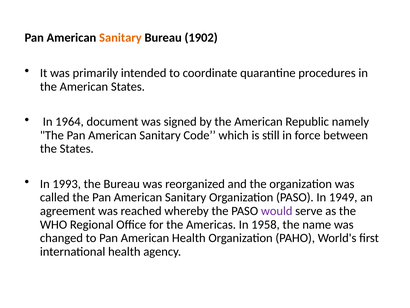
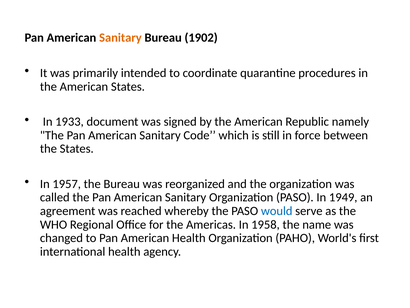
1964: 1964 -> 1933 (70, 122)
1993: 1993 -> 1957 (67, 184)
would colour: purple -> blue (277, 211)
